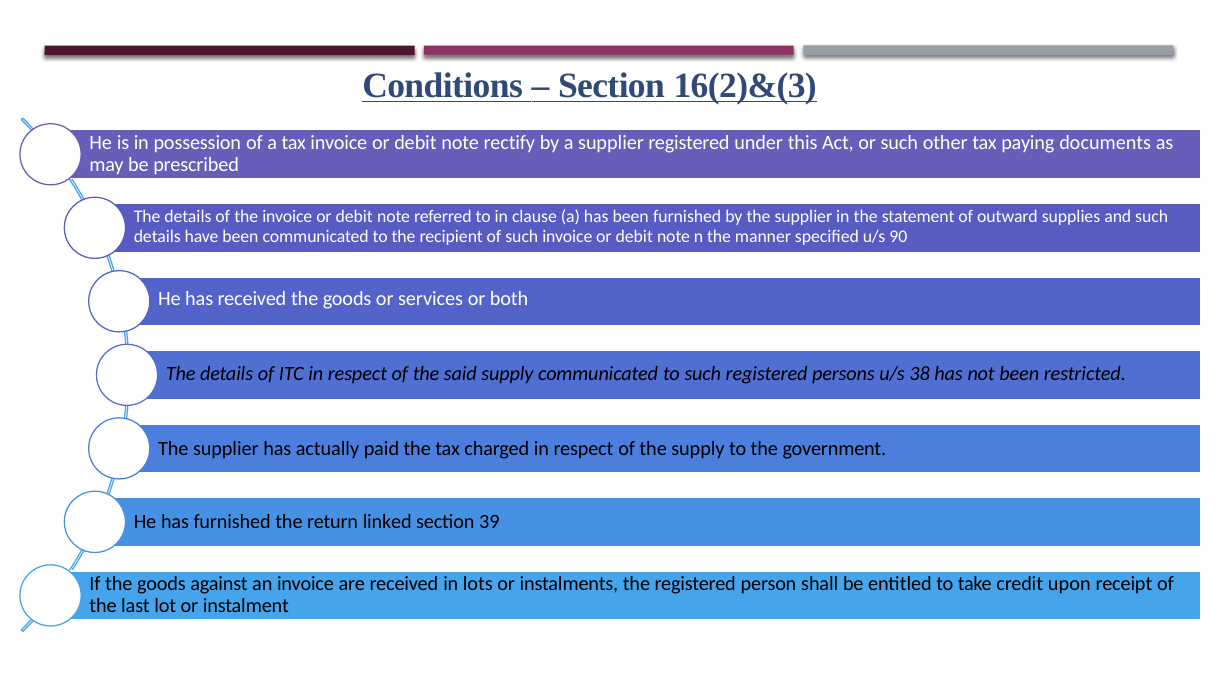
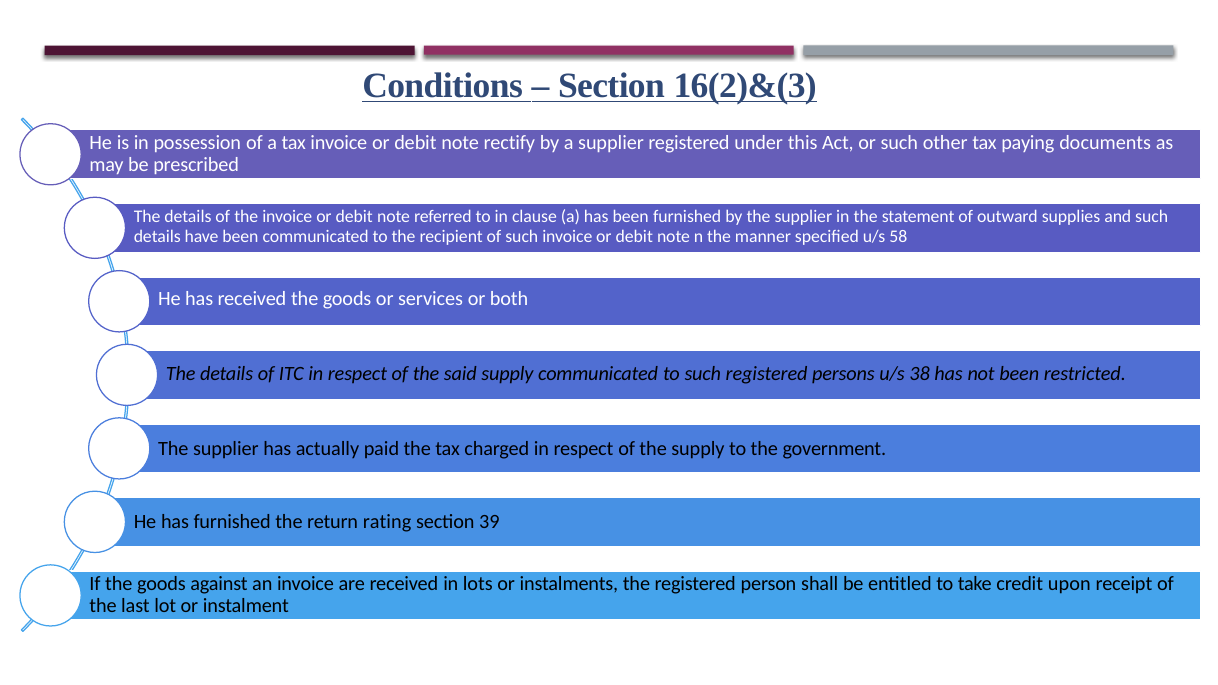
90: 90 -> 58 (898, 237)
linked: linked -> rating (387, 522)
